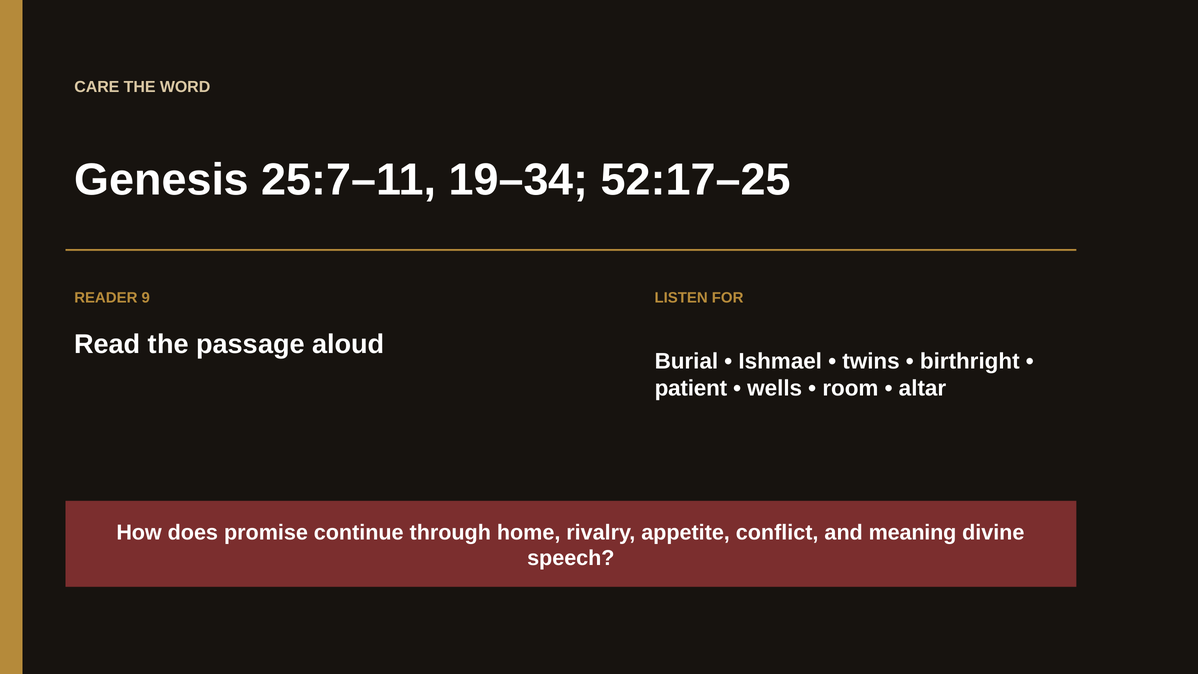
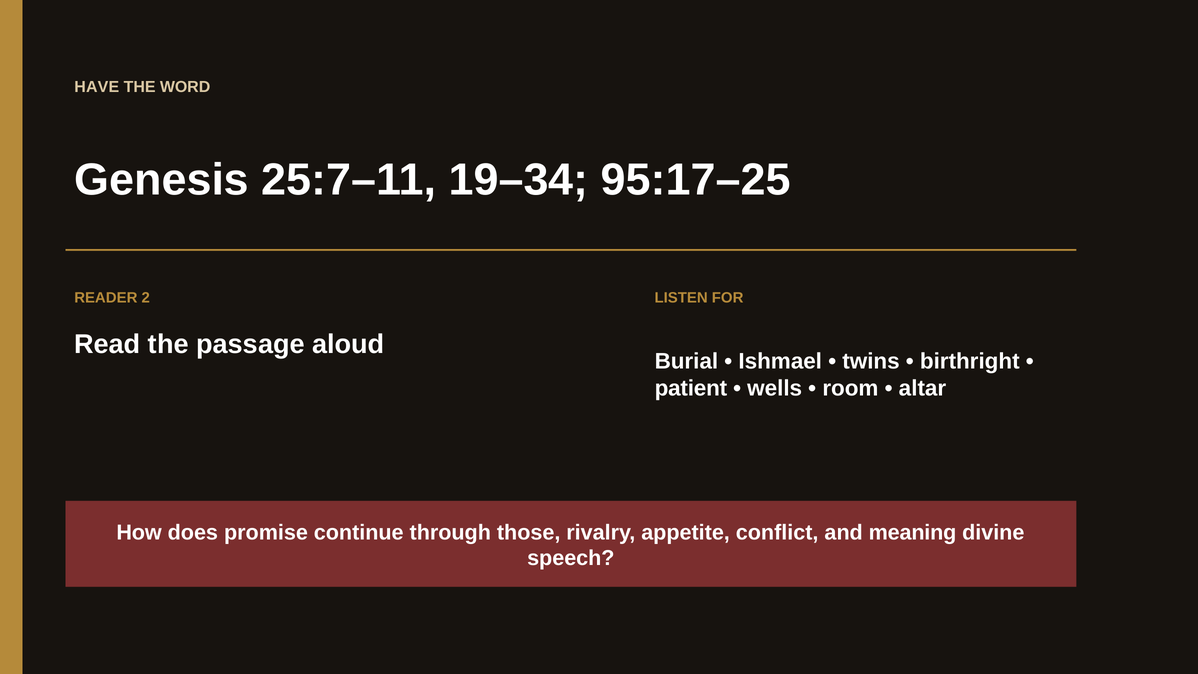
CARE: CARE -> HAVE (97, 87)
52:17–25: 52:17–25 -> 95:17–25 (696, 180)
9: 9 -> 2 (146, 298)
home: home -> those (529, 532)
